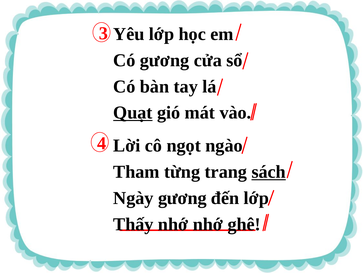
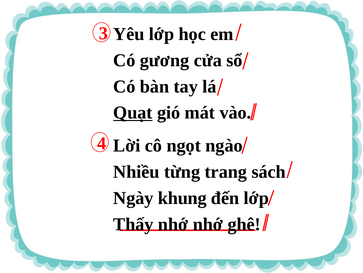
Tham: Tham -> Nhiều (136, 171)
sách underline: present -> none (269, 171)
Ngày gương: gương -> khung (182, 198)
